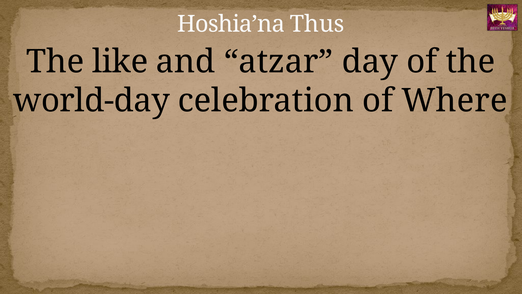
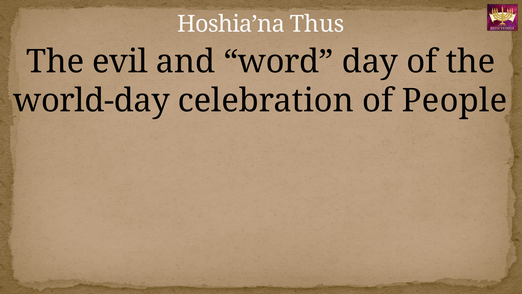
like: like -> evil (120, 62)
atzar: atzar -> word (279, 62)
Where: Where -> People (455, 101)
